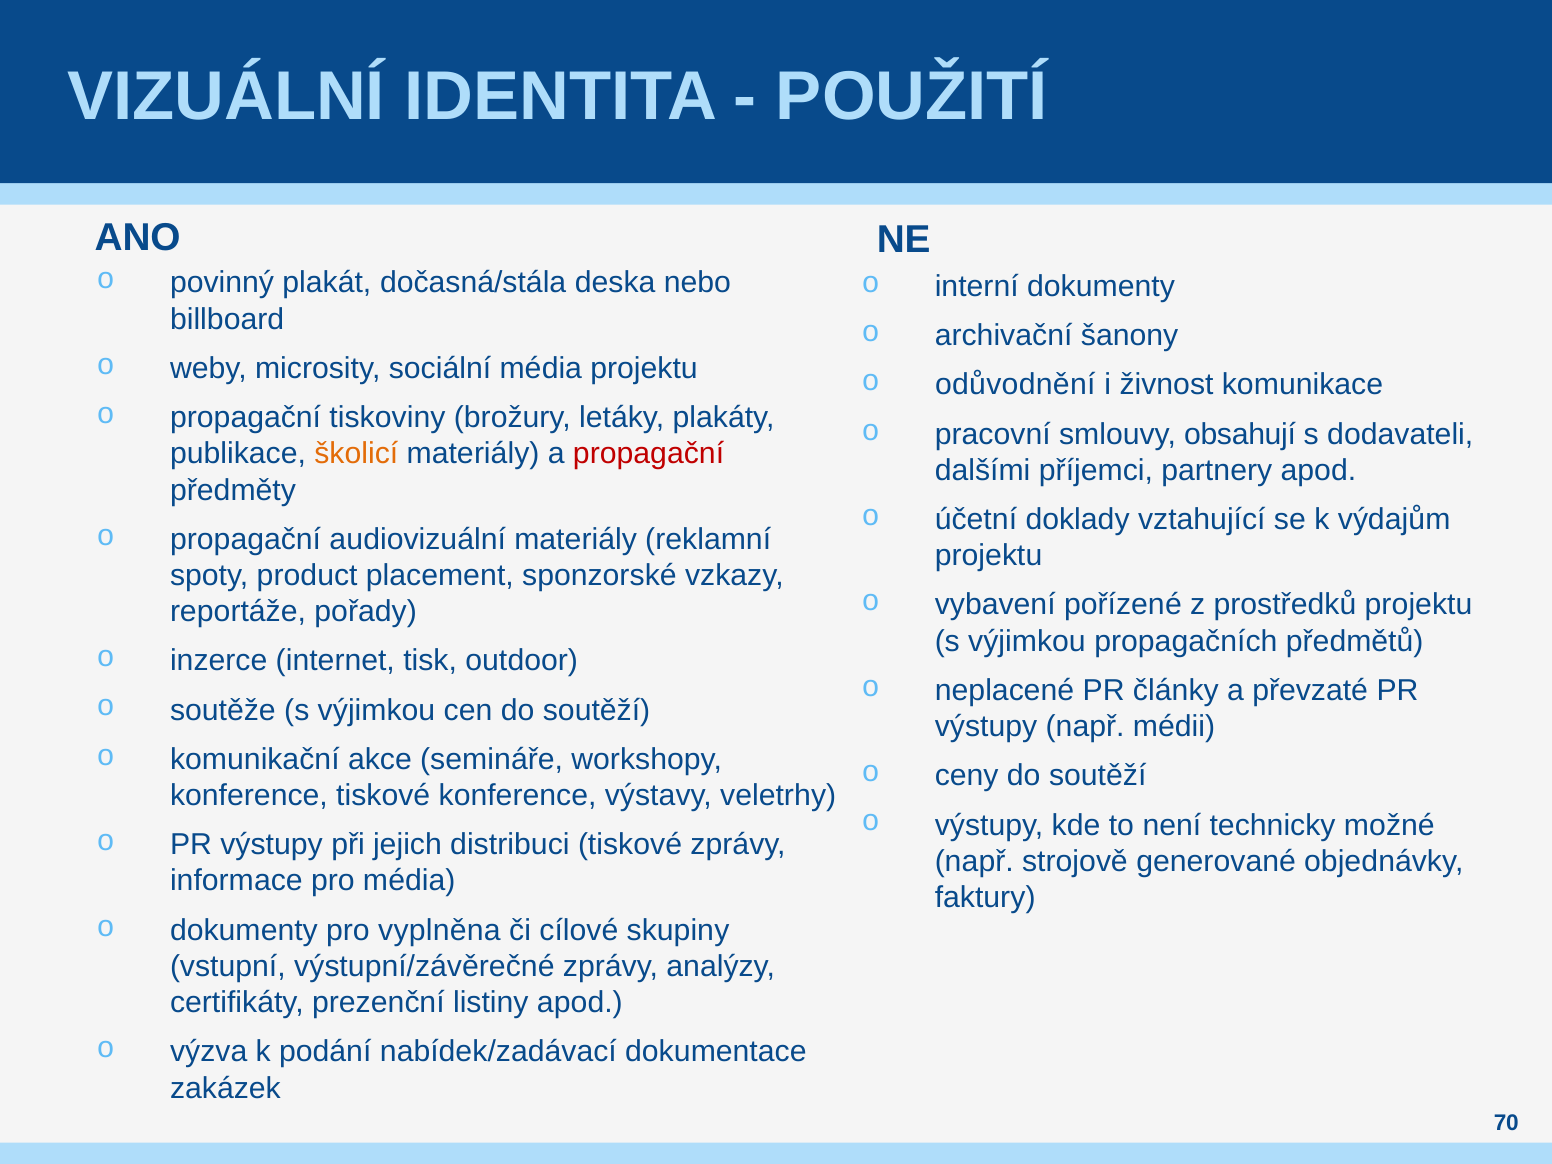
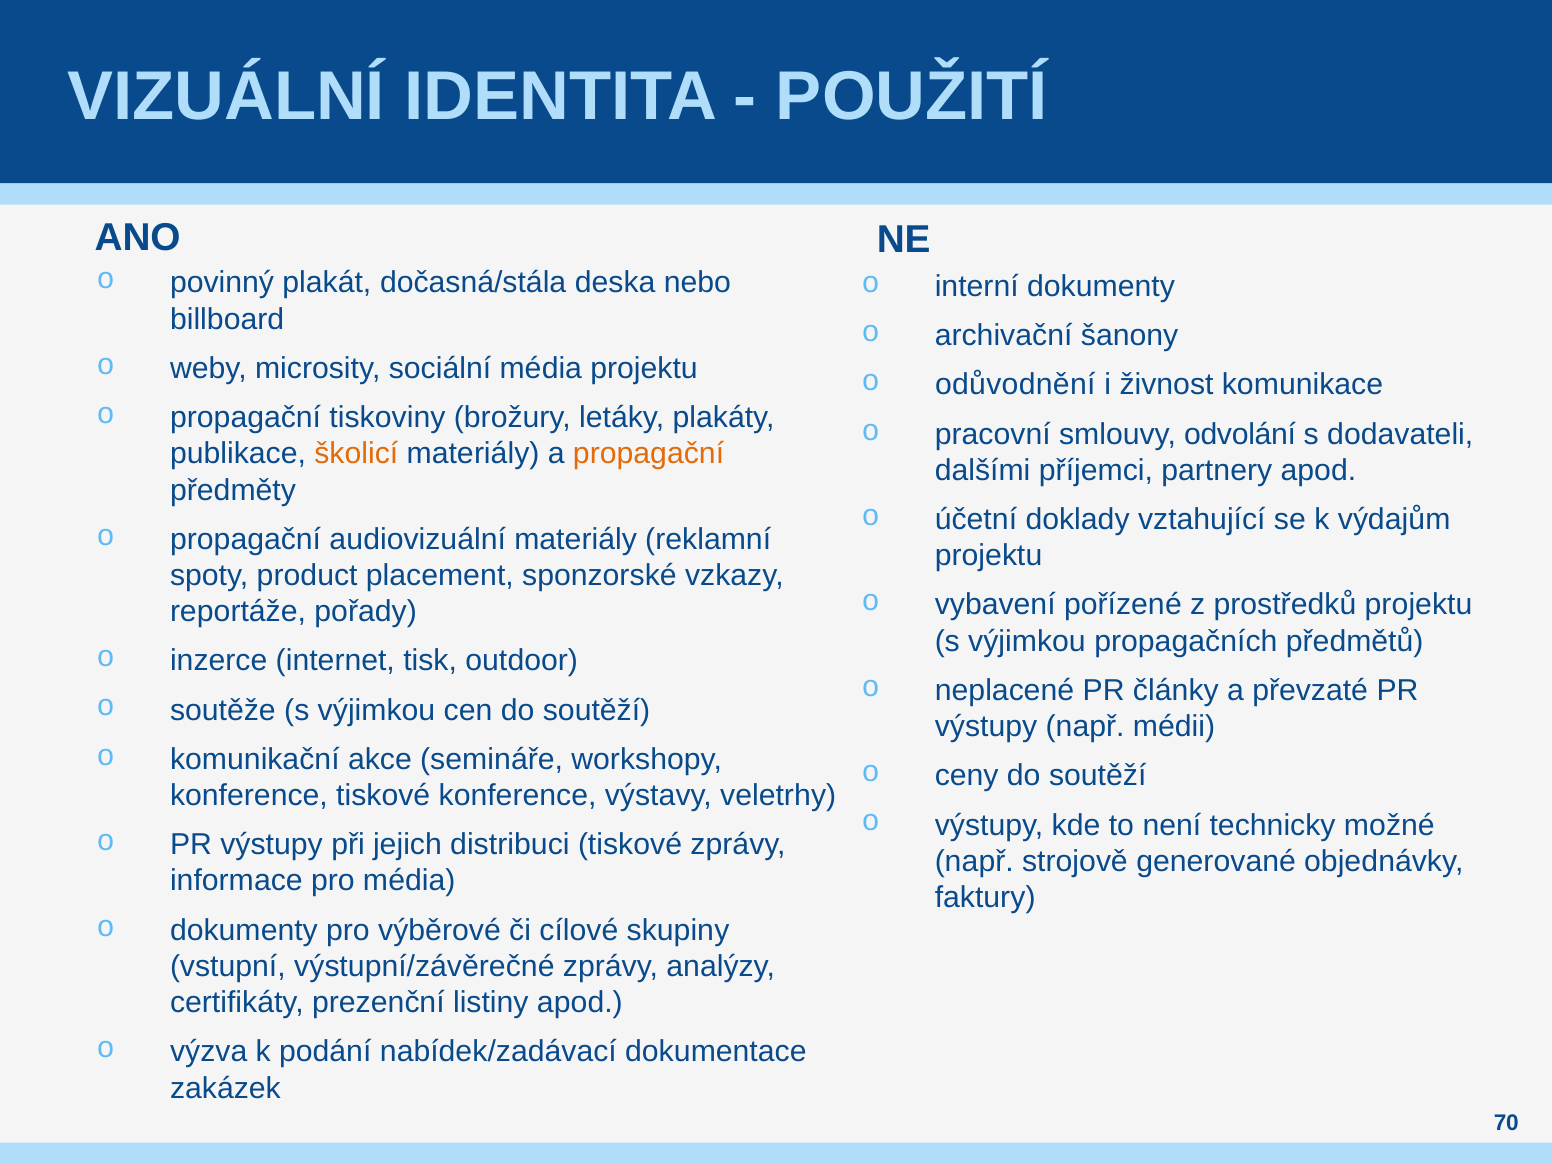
obsahují: obsahují -> odvolání (1240, 434)
propagační colour: red -> orange (649, 454)
vyplněna: vyplněna -> výběrové (440, 930)
